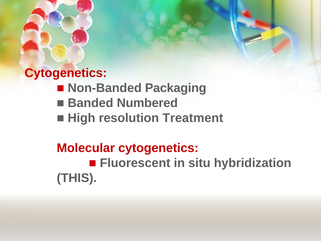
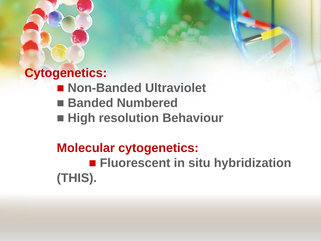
Packaging: Packaging -> Ultraviolet (176, 88)
Treatment: Treatment -> Behaviour (193, 118)
